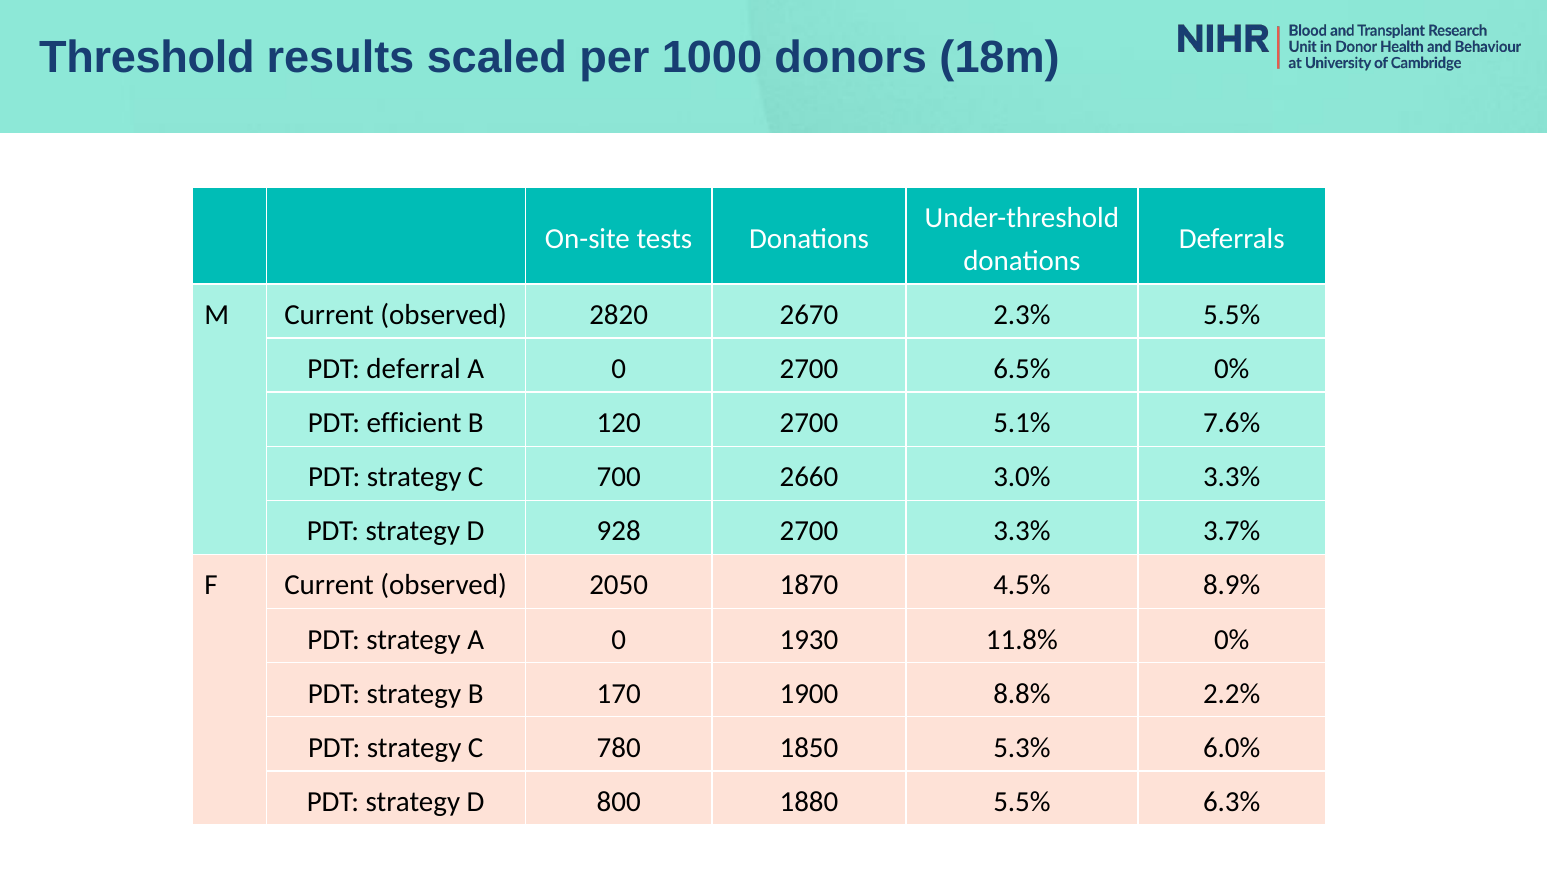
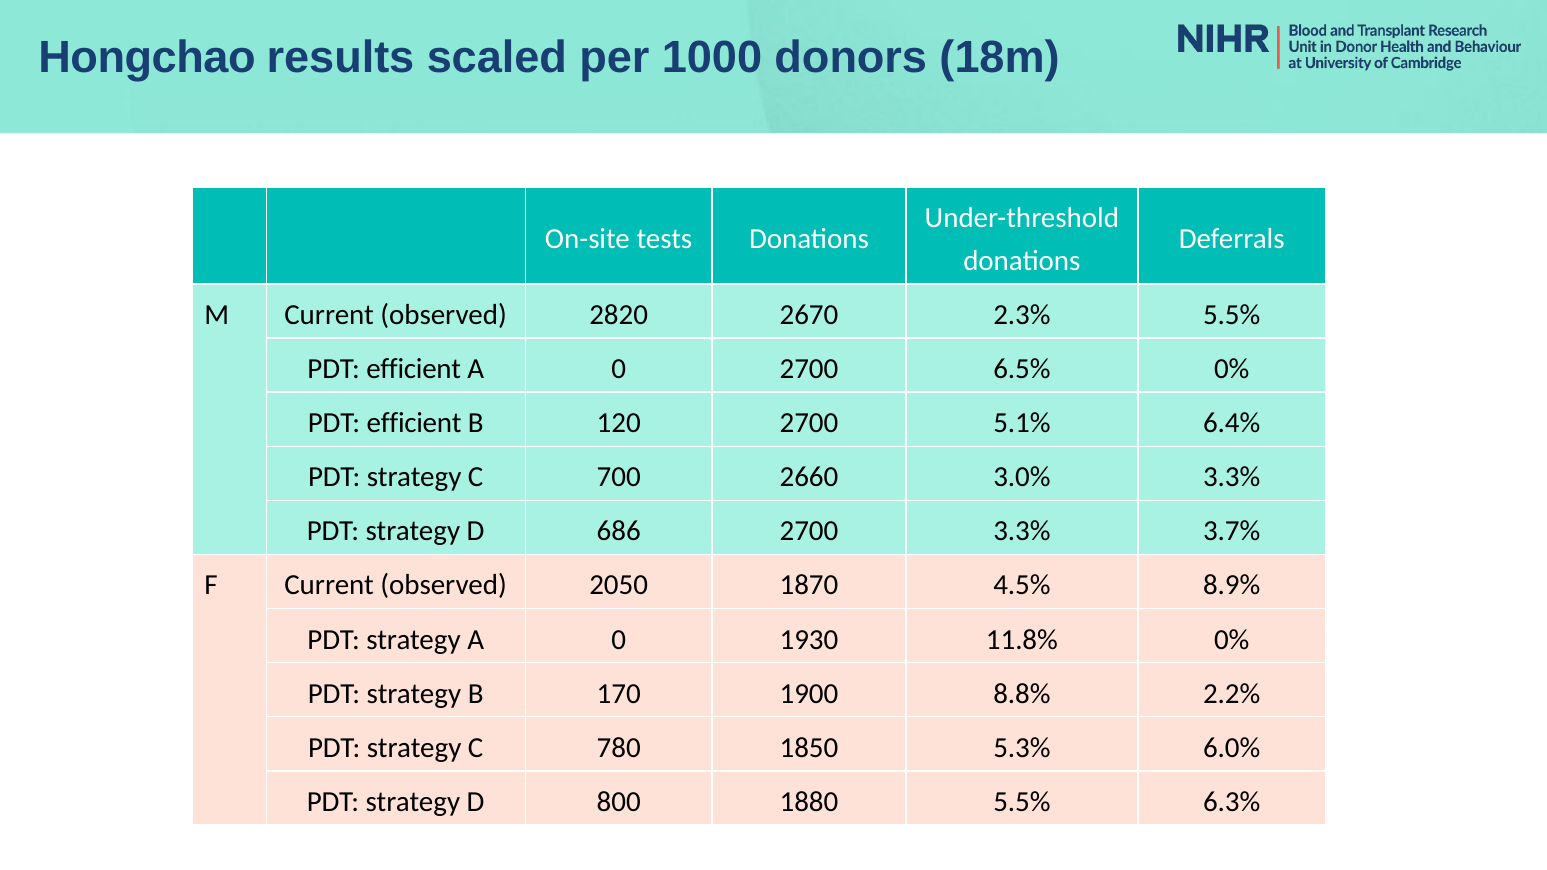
Threshold: Threshold -> Hongchao (147, 58)
deferral: deferral -> efficient (414, 369)
7.6%: 7.6% -> 6.4% (1232, 423)
928: 928 -> 686 (619, 531)
